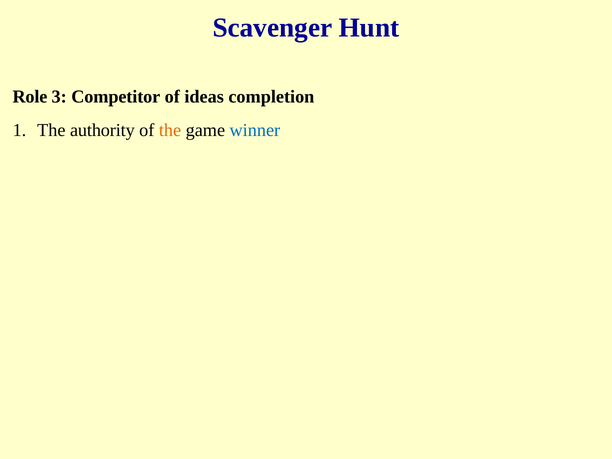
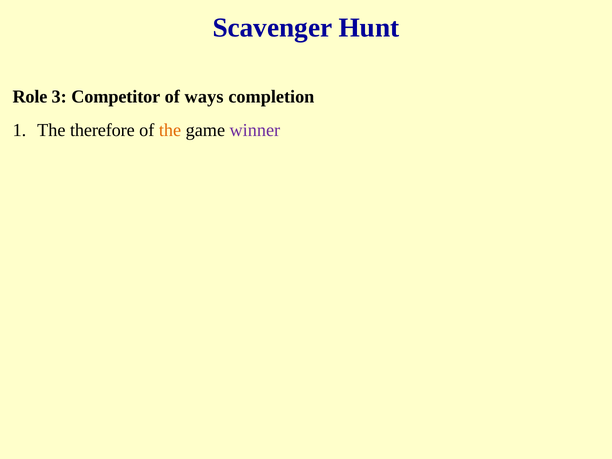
ideas: ideas -> ways (204, 97)
authority: authority -> therefore (102, 130)
winner colour: blue -> purple (255, 130)
